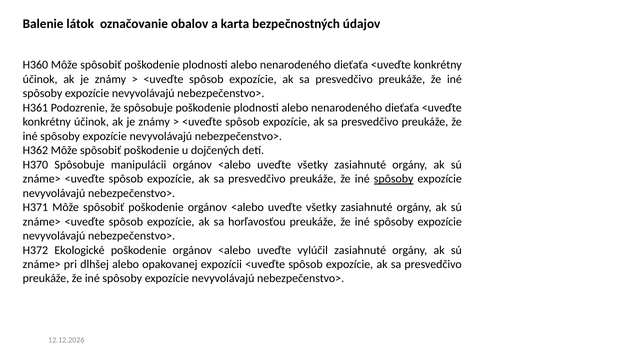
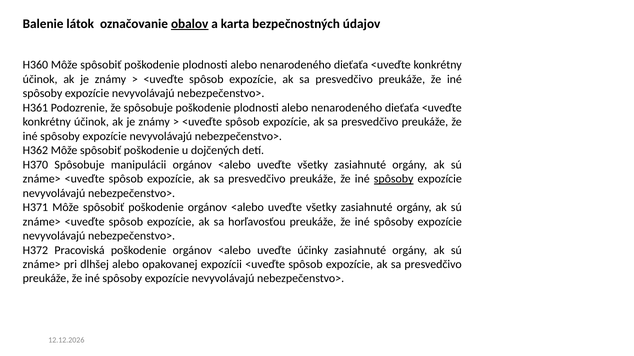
obalov underline: none -> present (190, 24)
Ekologické: Ekologické -> Pracoviská (80, 251)
vylúčil: vylúčil -> účinky (313, 251)
